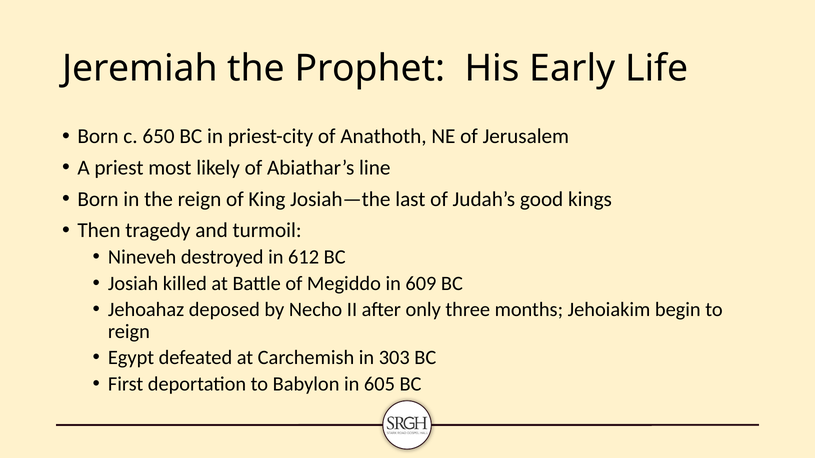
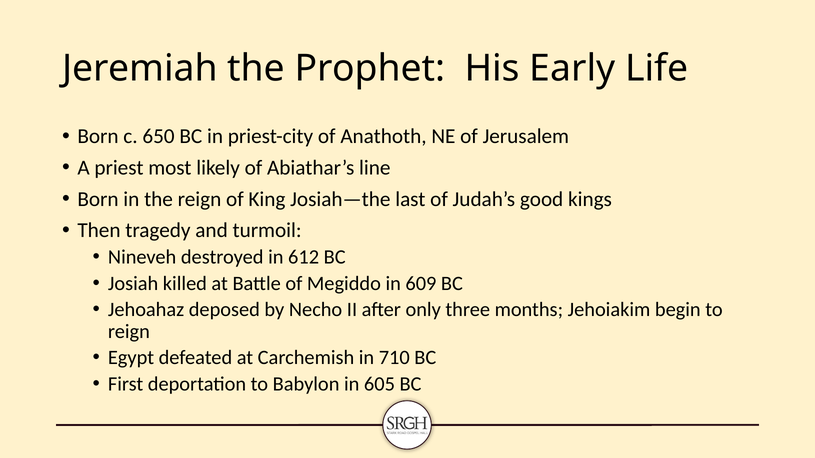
303: 303 -> 710 (394, 358)
